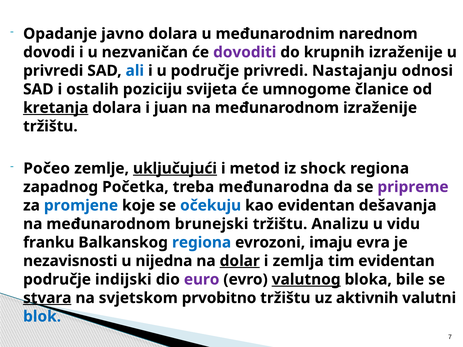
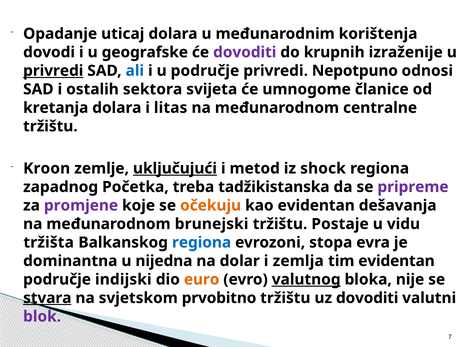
javno: javno -> uticaj (123, 34)
narednom: narednom -> korištenja (378, 34)
nezvaničan: nezvaničan -> geografske (145, 52)
privredi underline: none -> present (53, 71)
Nastajanju: Nastajanju -> Nepotpuno (355, 71)
poziciju: poziciju -> sektora (153, 89)
kretanja underline: present -> none (56, 108)
juan: juan -> litas (171, 108)
međunarodnom izraženije: izraženije -> centralne (380, 108)
Počeo: Počeo -> Kroon (47, 169)
međunarodna: međunarodna -> tadžikistanska (274, 187)
promjene colour: blue -> purple (81, 206)
očekuju colour: blue -> orange (211, 206)
Analizu: Analizu -> Postaje (340, 224)
franku: franku -> tržišta (49, 243)
imaju: imaju -> stopa (331, 243)
nezavisnosti: nezavisnosti -> dominantna (70, 261)
dolar underline: present -> none (240, 261)
euro colour: purple -> orange (202, 280)
bile: bile -> nije (410, 280)
uz aktivnih: aktivnih -> dovoditi (367, 298)
blok colour: blue -> purple (42, 317)
